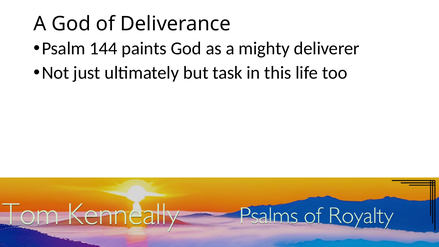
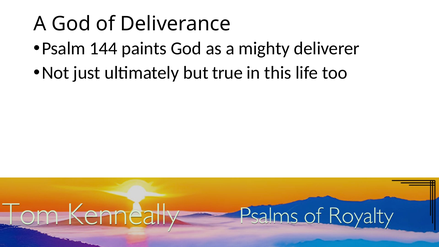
task: task -> true (228, 73)
